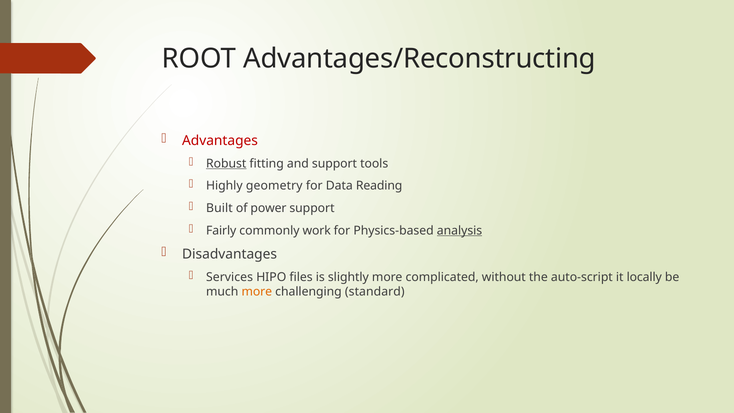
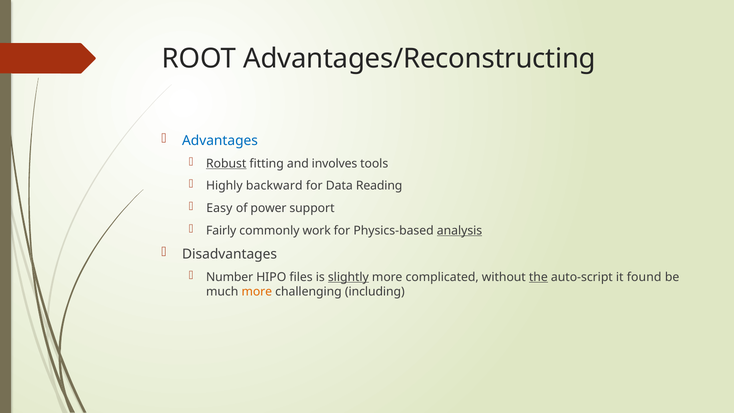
Advantages colour: red -> blue (220, 140)
and support: support -> involves (335, 164)
geometry: geometry -> backward (274, 186)
Built: Built -> Easy (219, 208)
Services: Services -> Number (230, 277)
slightly underline: none -> present (348, 277)
the underline: none -> present (538, 277)
locally: locally -> found (644, 277)
standard: standard -> including (375, 292)
